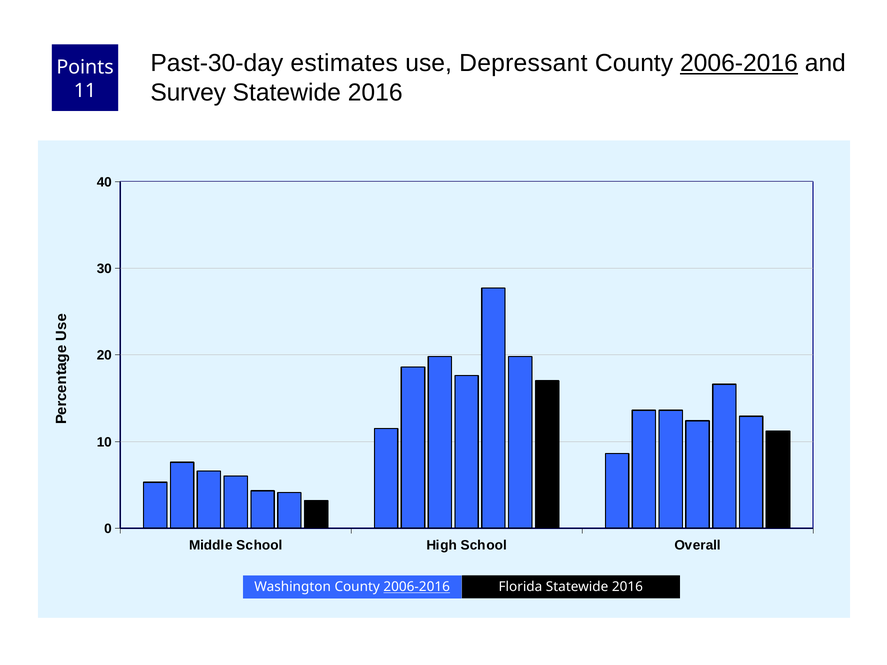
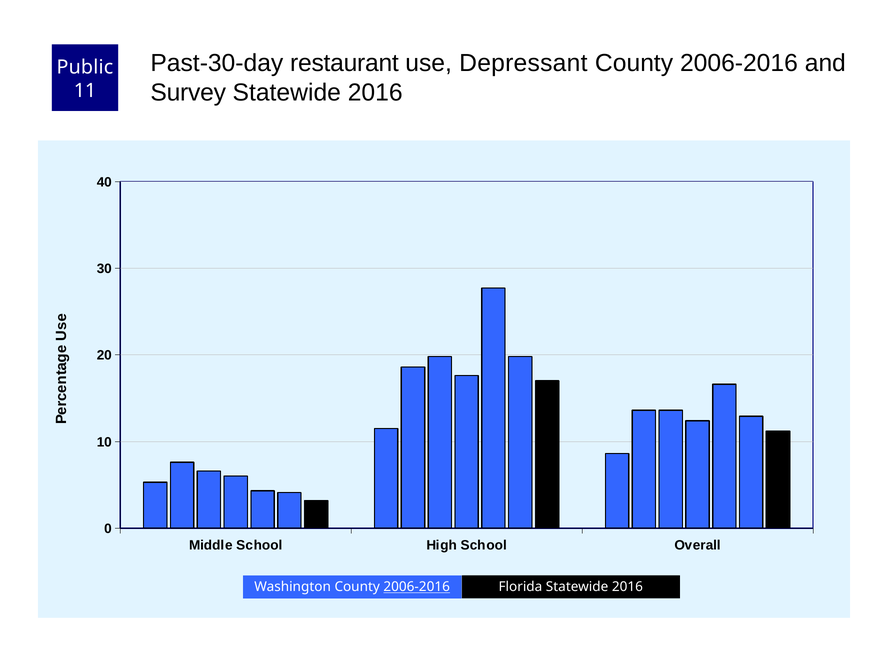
estimates: estimates -> restaurant (344, 63)
2006-2016 underline: present -> none (739, 63)
Points: Points -> Public (85, 67)
